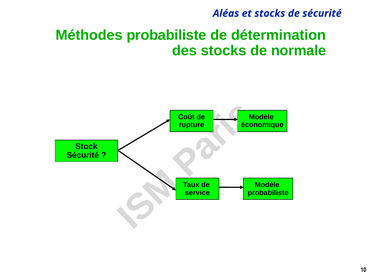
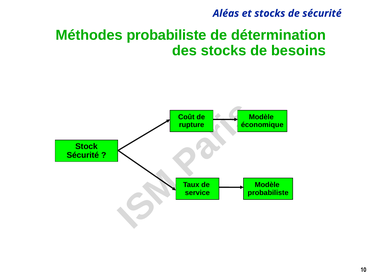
normale: normale -> besoins (299, 51)
